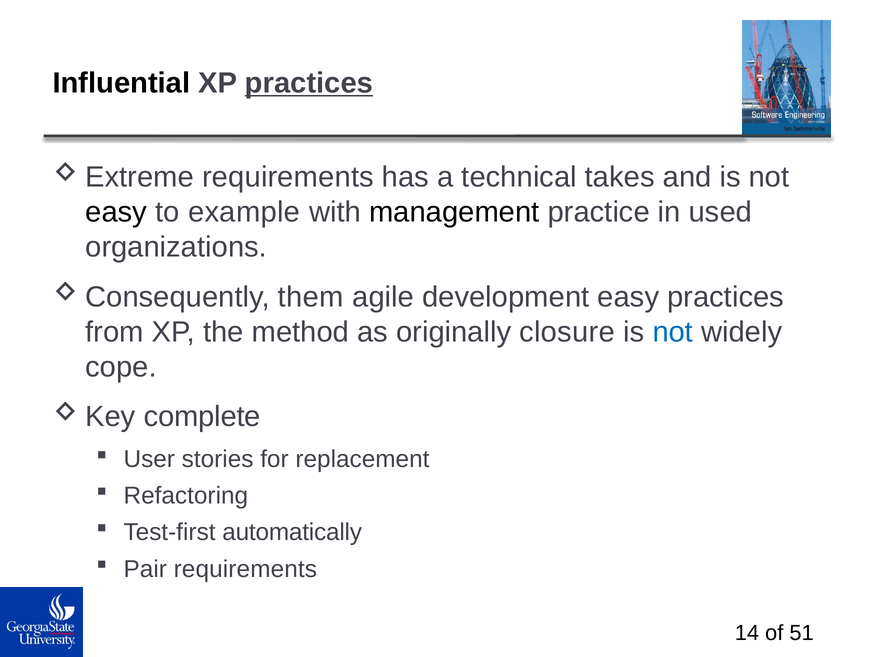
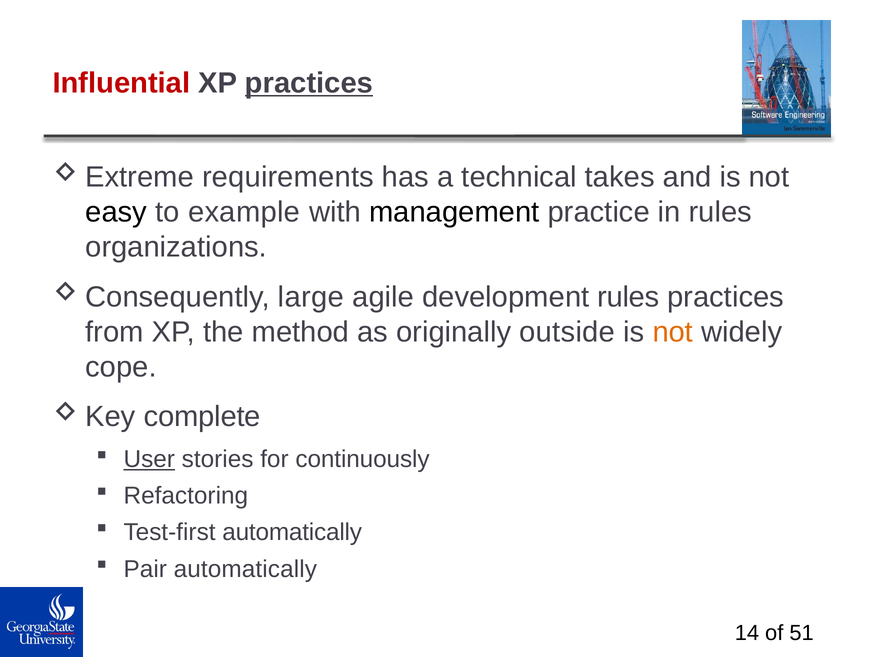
Influential colour: black -> red (121, 83)
in used: used -> rules (720, 212)
them: them -> large (311, 297)
development easy: easy -> rules (628, 297)
closure: closure -> outside (567, 332)
not colour: blue -> orange (673, 332)
User underline: none -> present (149, 459)
replacement: replacement -> continuously (363, 459)
Pair requirements: requirements -> automatically (245, 569)
